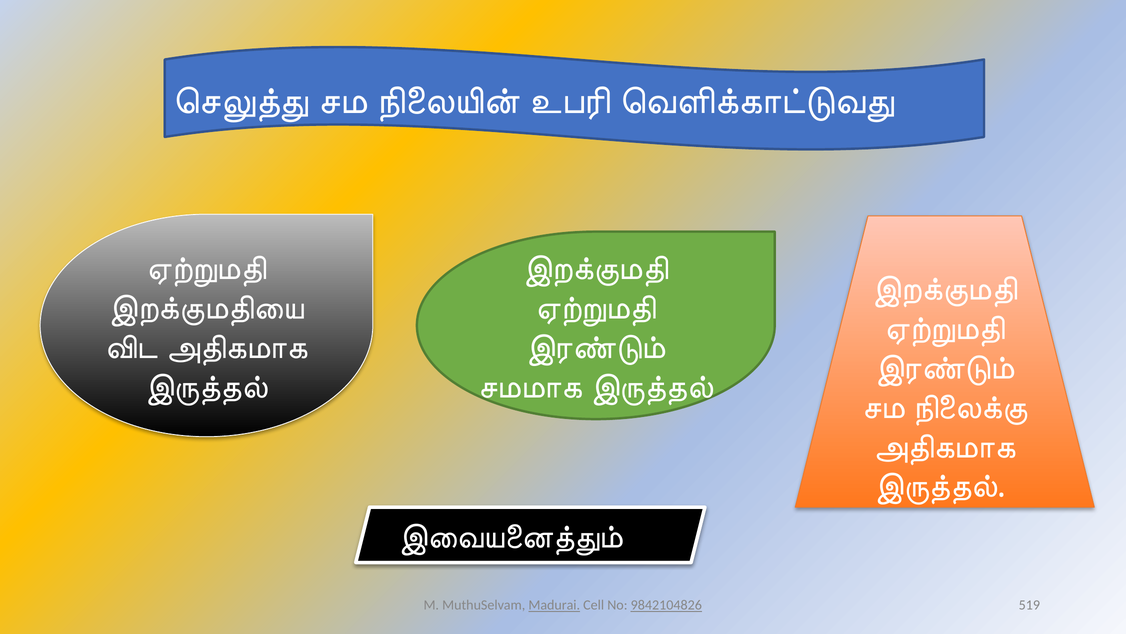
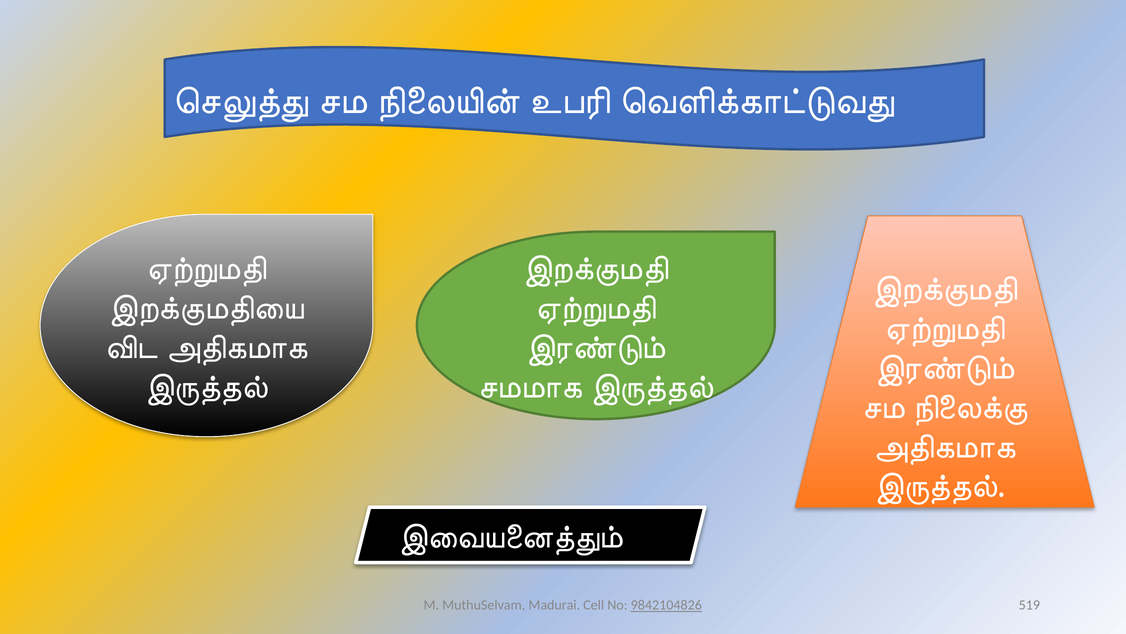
Madurai underline: present -> none (554, 605)
